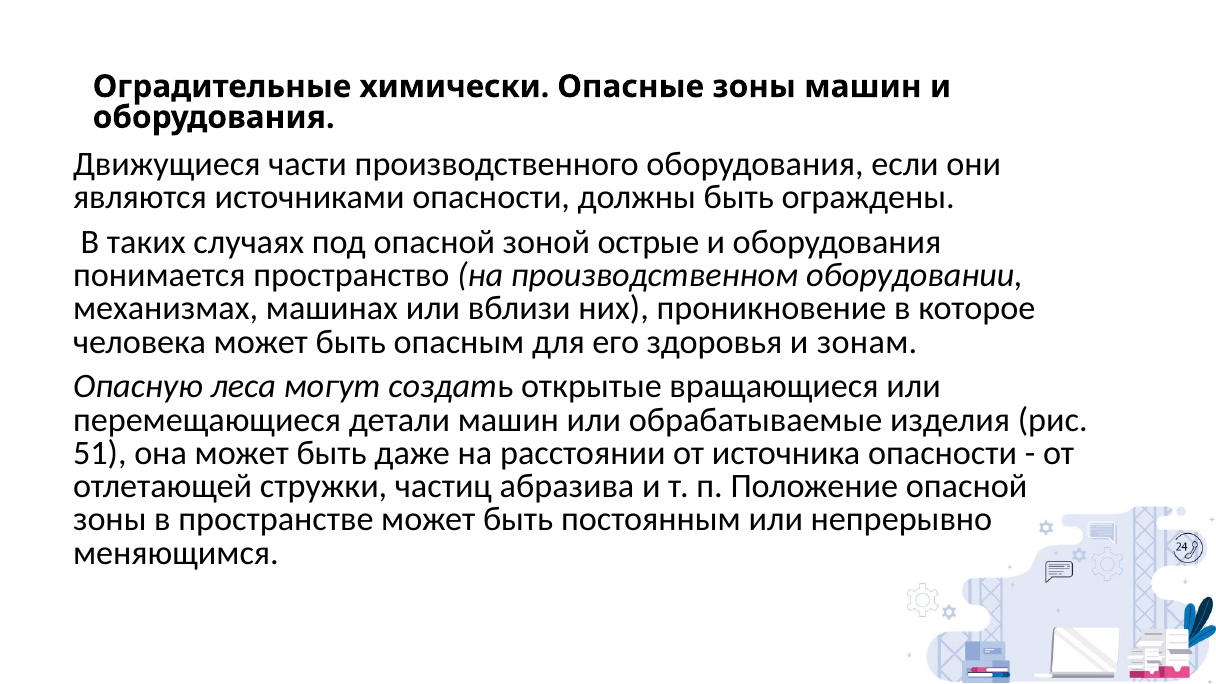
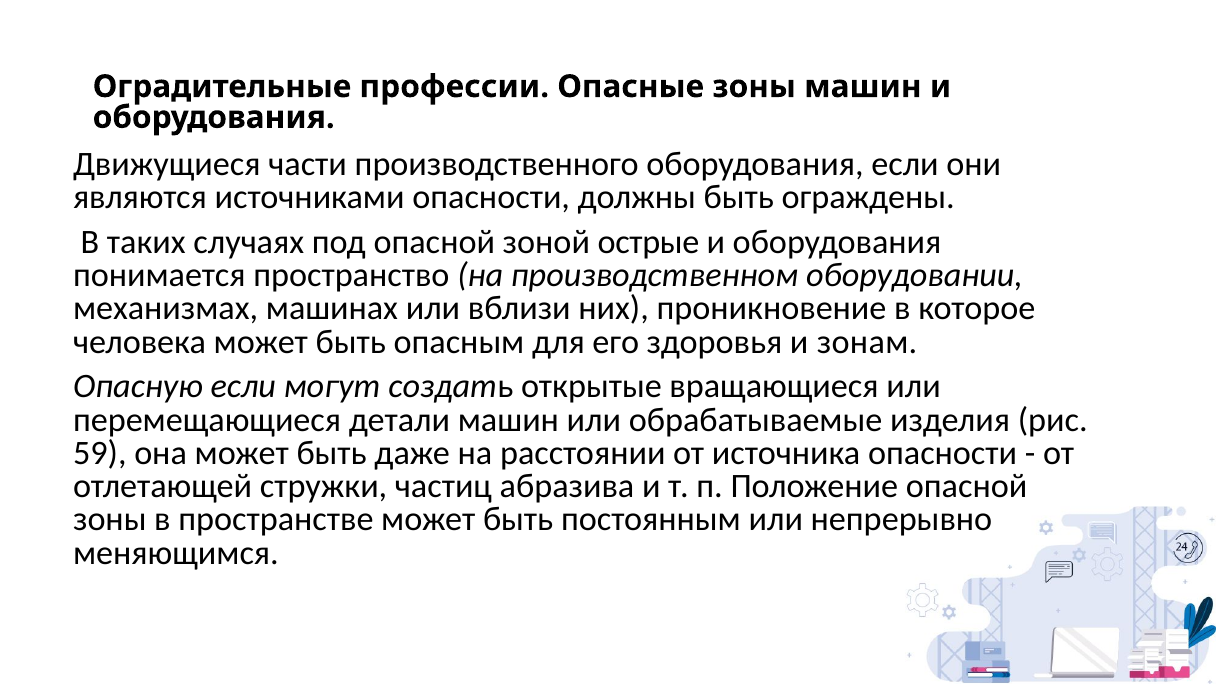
химически: химически -> профессии (454, 87)
Опасную леса: леса -> если (243, 387)
51: 51 -> 59 (100, 453)
